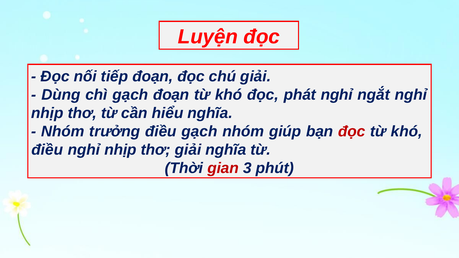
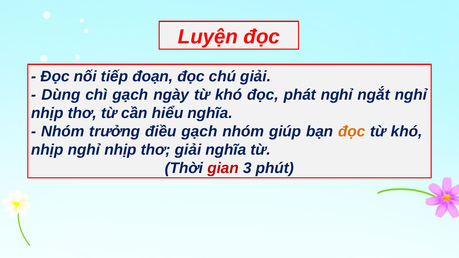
gạch đoạn: đoạn -> ngày (171, 95)
đọc colour: red -> orange (352, 131)
điều: điều -> nhịp (47, 150)
